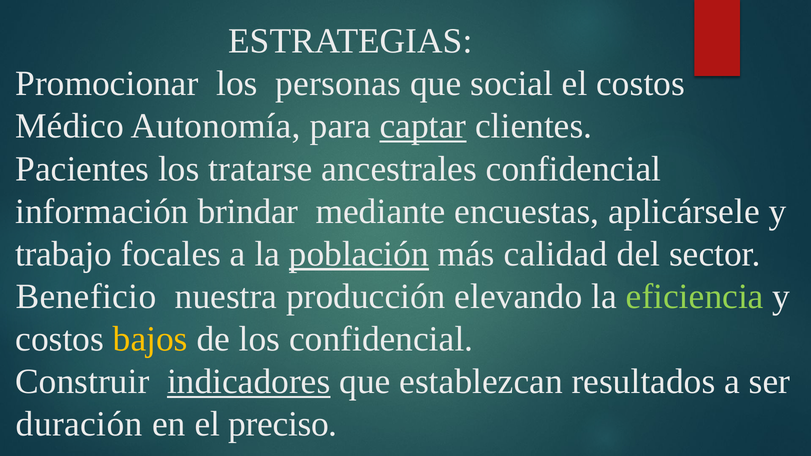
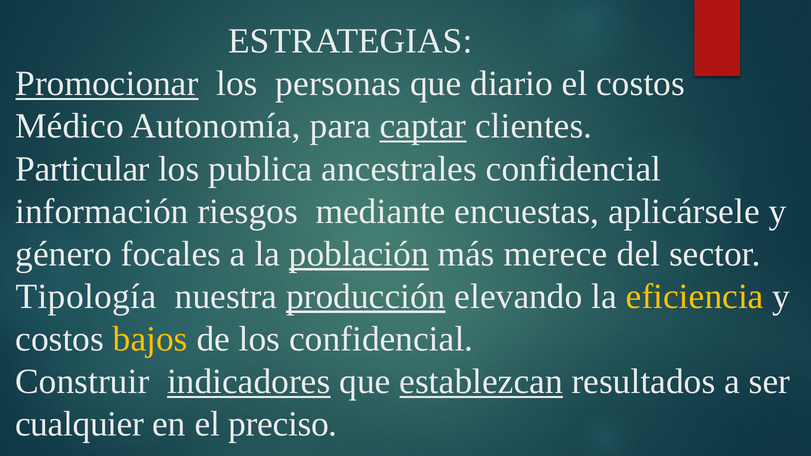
Promocionar underline: none -> present (107, 84)
social: social -> diario (512, 84)
Pacientes: Pacientes -> Particular (82, 169)
tratarse: tratarse -> publica (261, 169)
brindar: brindar -> riesgos (248, 211)
trabajo: trabajo -> género (64, 254)
calidad: calidad -> merece (556, 254)
Beneficio: Beneficio -> Tipología (86, 297)
producción underline: none -> present (366, 297)
eficiencia colour: light green -> yellow (695, 297)
establezcan underline: none -> present (481, 382)
duración: duración -> cualquier (80, 424)
